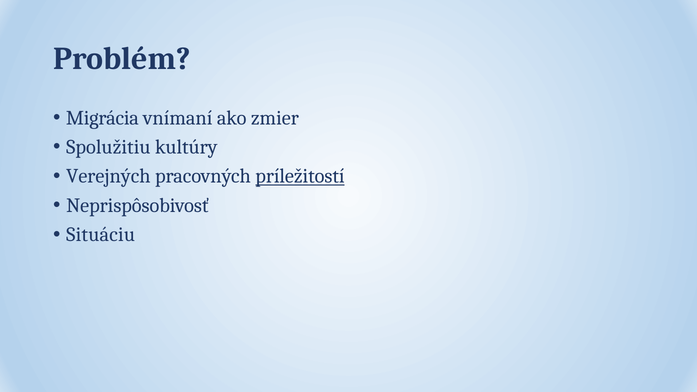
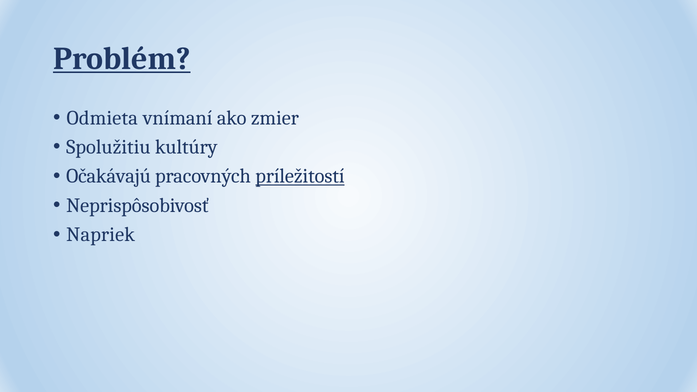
Problém underline: none -> present (122, 59)
Migrácia: Migrácia -> Odmieta (102, 118)
Verejných: Verejných -> Očakávajú (108, 176)
Situáciu: Situáciu -> Napriek (101, 235)
